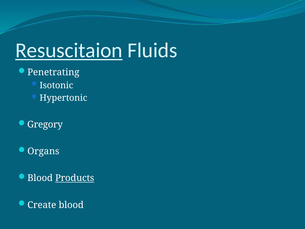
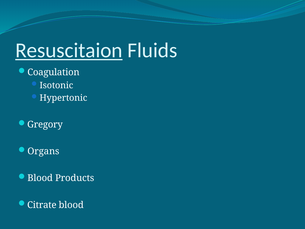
Penetrating: Penetrating -> Coagulation (53, 72)
Products underline: present -> none (75, 178)
Create: Create -> Citrate (42, 205)
